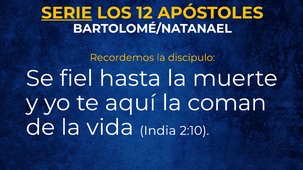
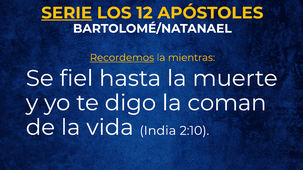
Recordemos underline: none -> present (122, 58)
discípulo: discípulo -> mientras (191, 58)
aquí: aquí -> digo (130, 103)
